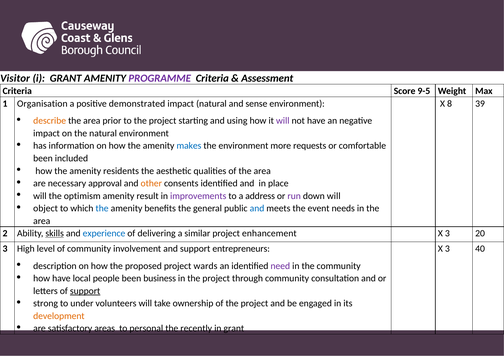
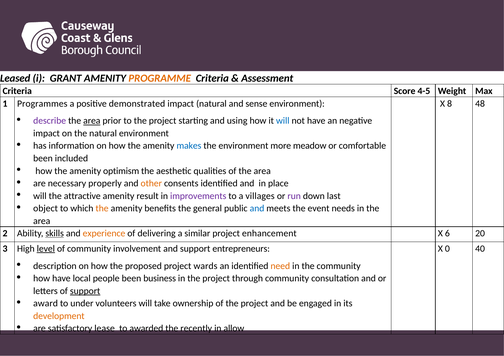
Visitor: Visitor -> Leased (15, 79)
PROGRAMME colour: purple -> orange (160, 79)
9-5: 9-5 -> 4-5 (424, 91)
Organisation: Organisation -> Programmes (42, 104)
39: 39 -> 48 (480, 104)
describe colour: orange -> purple (50, 121)
area underline: none -> present (92, 121)
will colour: purple -> blue (283, 121)
requests: requests -> meadow (310, 146)
residents: residents -> optimism (121, 171)
approval: approval -> properly (105, 184)
optimism: optimism -> attractive (82, 196)
address: address -> villages (260, 196)
down will: will -> last (334, 196)
the colour: blue -> orange (102, 209)
experience colour: blue -> orange (104, 234)
3: 3 -> 6 (447, 234)
level underline: none -> present (46, 249)
3: 3 -> 0 (447, 249)
need colour: purple -> orange (280, 266)
strong: strong -> award (46, 304)
areas: areas -> lease (105, 329)
personal: personal -> awarded (146, 329)
in grant: grant -> allow (234, 329)
